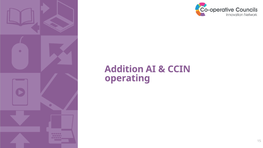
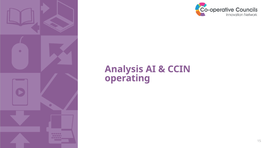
Addition: Addition -> Analysis (124, 69)
